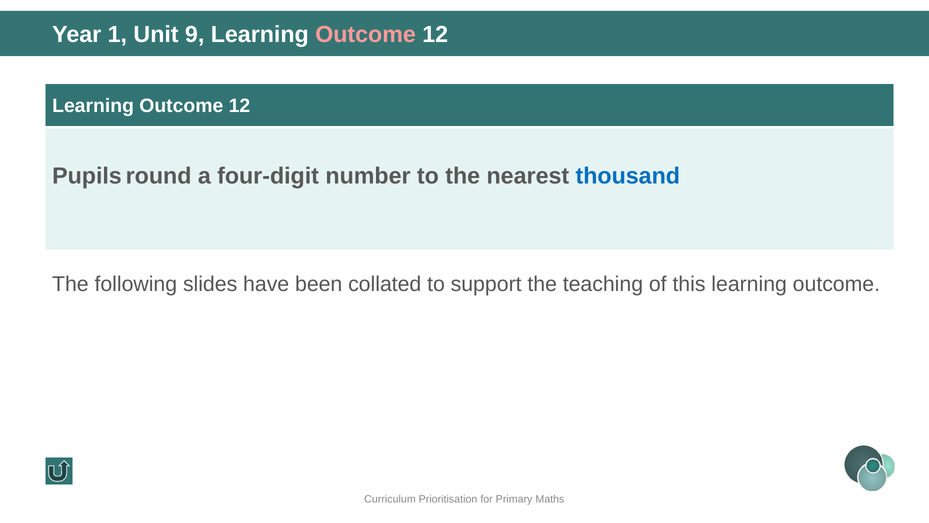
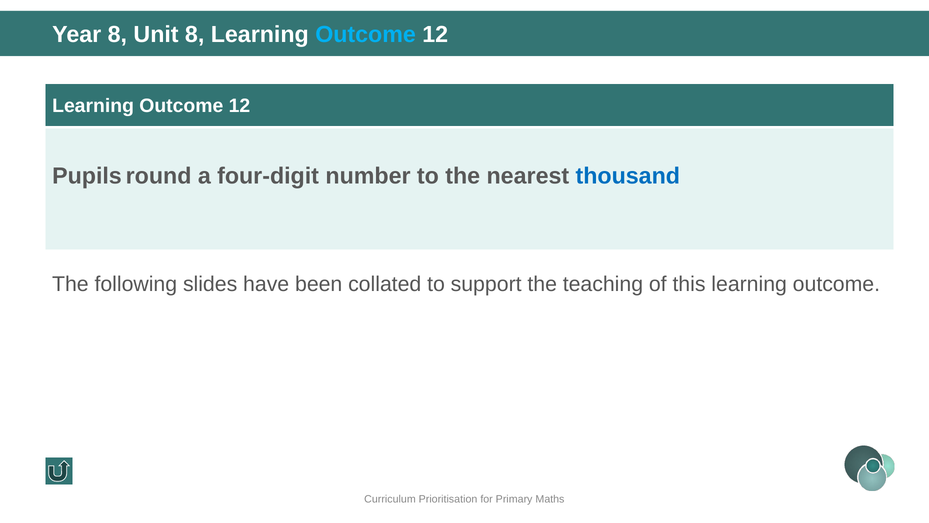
Year 1: 1 -> 8 (117, 35)
Unit 9: 9 -> 8 (195, 35)
Outcome colour: pink -> light blue (366, 35)
